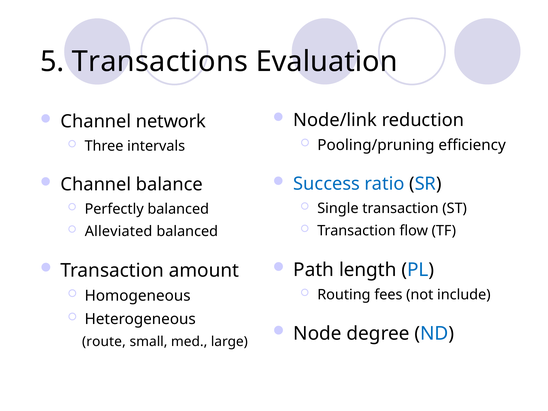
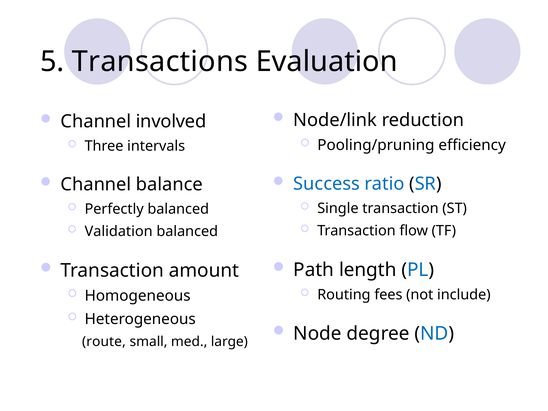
network: network -> involved (171, 122)
Alleviated: Alleviated -> Validation (119, 231)
